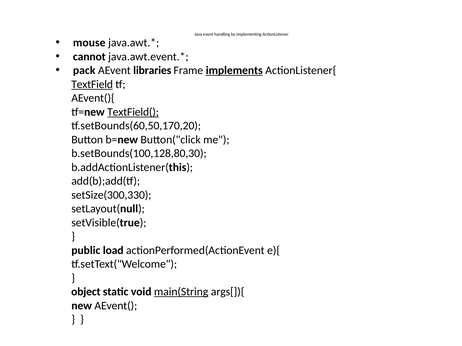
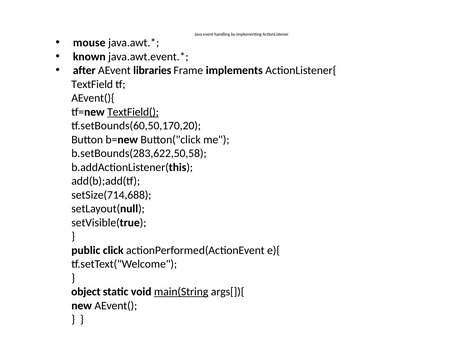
cannot: cannot -> known (89, 57)
pack: pack -> after (84, 70)
implements underline: present -> none (234, 70)
TextField underline: present -> none (92, 84)
b.setBounds(100,128,80,30: b.setBounds(100,128,80,30 -> b.setBounds(283,622,50,58 (139, 154)
setSize(300,330: setSize(300,330 -> setSize(714,688 (111, 195)
load: load -> click (113, 251)
